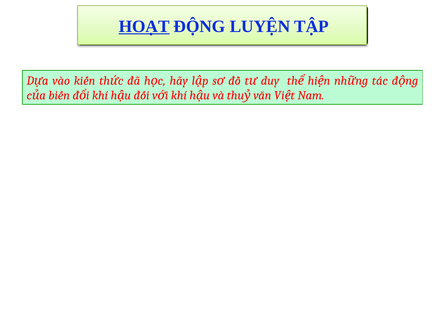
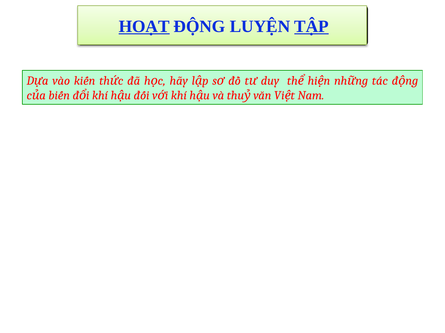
TẬP underline: none -> present (312, 26)
